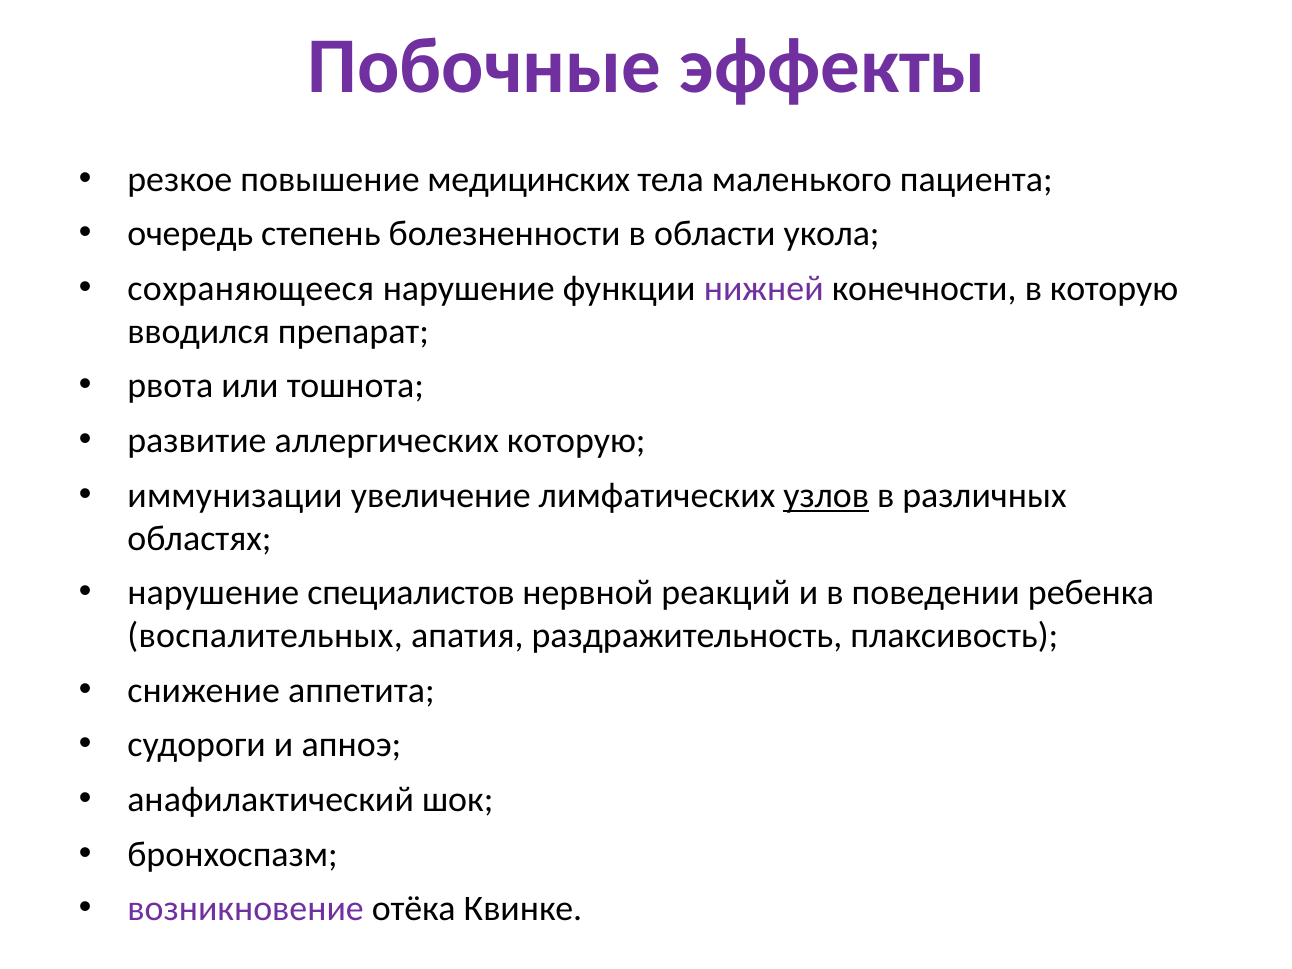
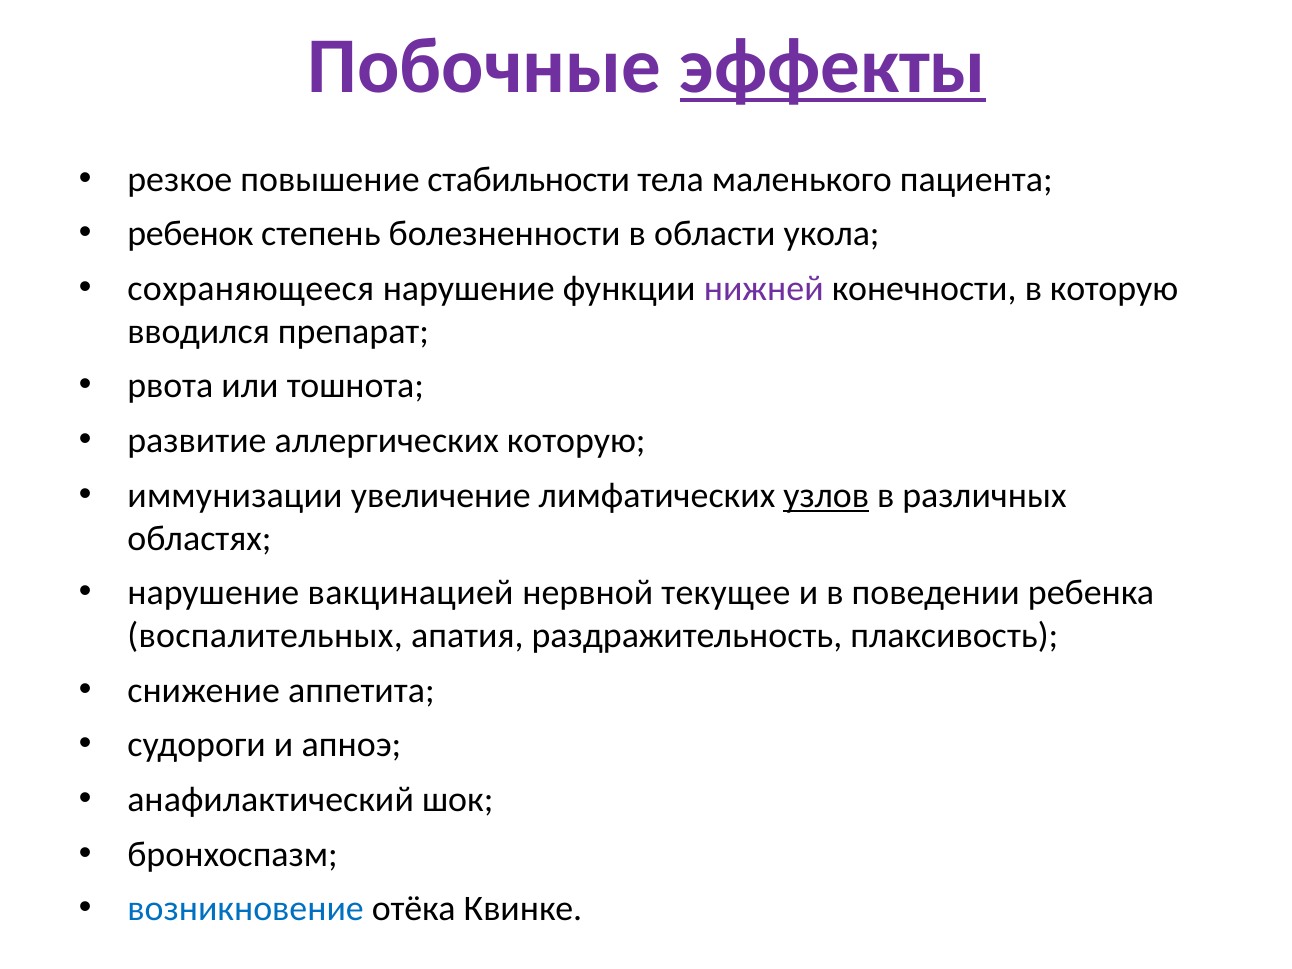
эффекты underline: none -> present (833, 66)
медицинских: медицинских -> стабильности (529, 179)
очередь: очередь -> ребенок (190, 234)
специалистов: специалистов -> вакцинацией (411, 593)
реакций: реакций -> текущее (726, 593)
возникновение colour: purple -> blue (246, 909)
